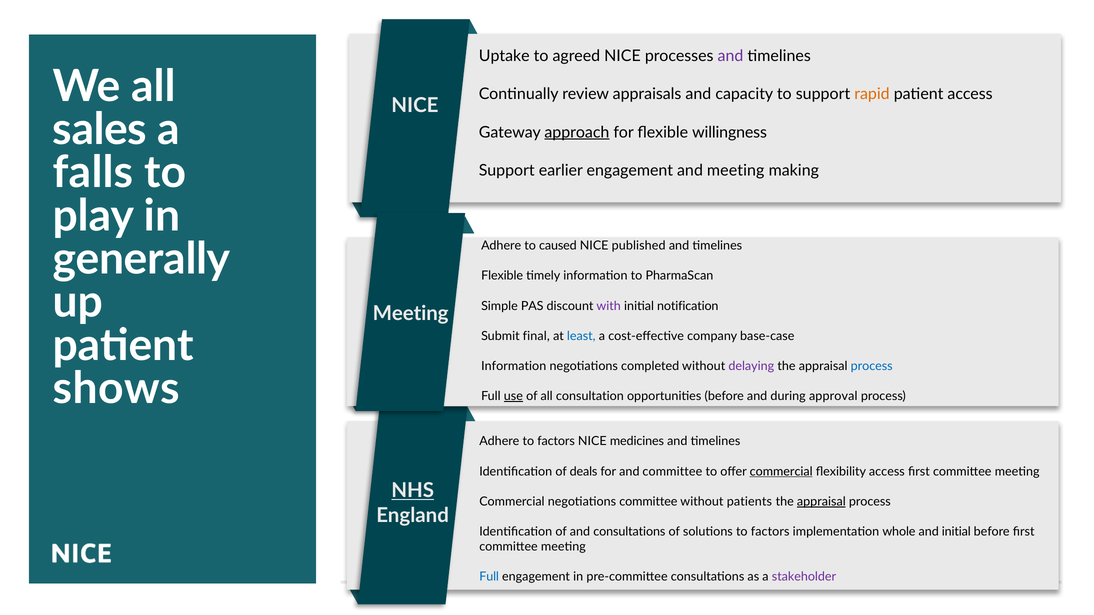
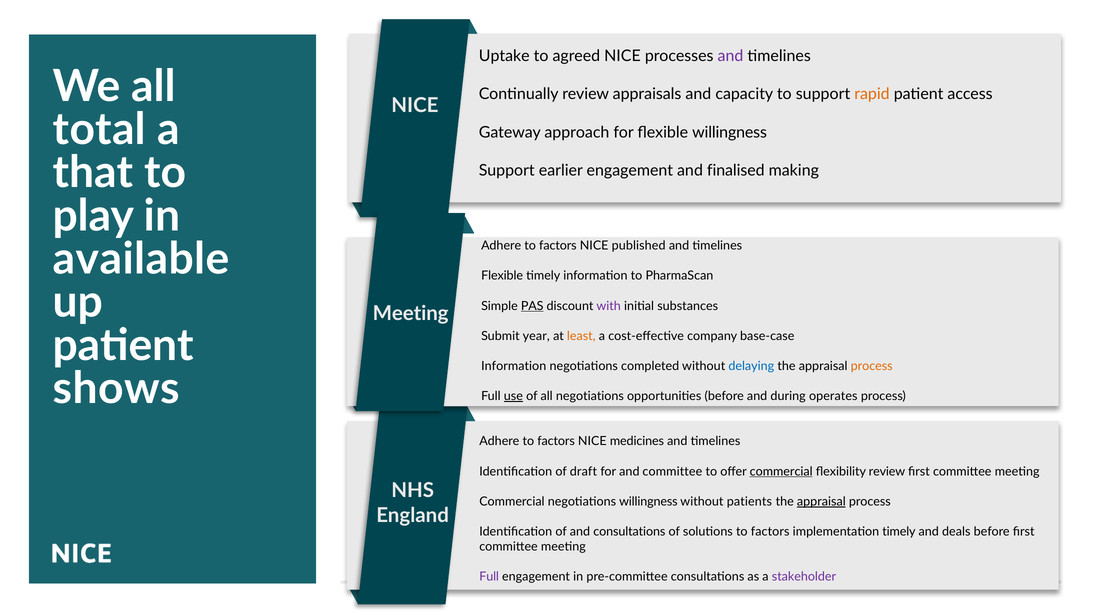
sales: sales -> total (99, 130)
approach underline: present -> none (577, 132)
falls: falls -> that (93, 173)
and meeting: meeting -> finalised (736, 171)
caused: caused -> factors (558, 246)
generally: generally -> available (141, 259)
PAS underline: none -> present (532, 306)
notification: notification -> substances (688, 306)
final: final -> year (536, 336)
least colour: blue -> orange (581, 336)
delaying colour: purple -> blue (751, 366)
process colour: blue -> orange (872, 366)
all consultation: consultation -> negotiations (590, 396)
approval: approval -> operates (833, 396)
deals: deals -> draft (583, 472)
flexibility access: access -> review (887, 472)
NHS underline: present -> none (413, 491)
negotiations committee: committee -> willingness (648, 502)
implementation whole: whole -> timely (899, 532)
and initial: initial -> deals (956, 532)
Full colour: blue -> purple (489, 577)
